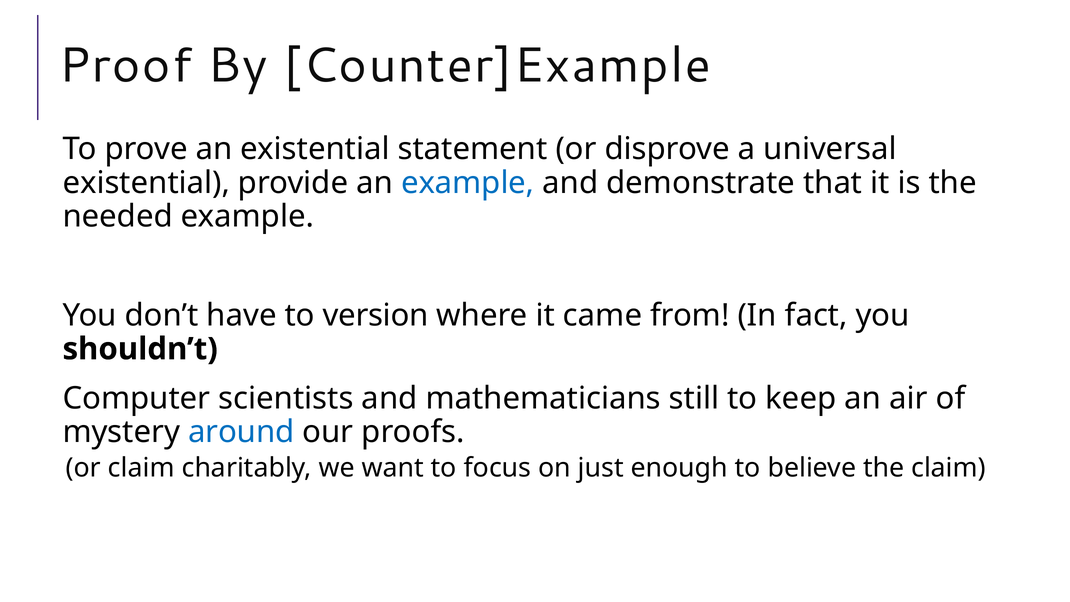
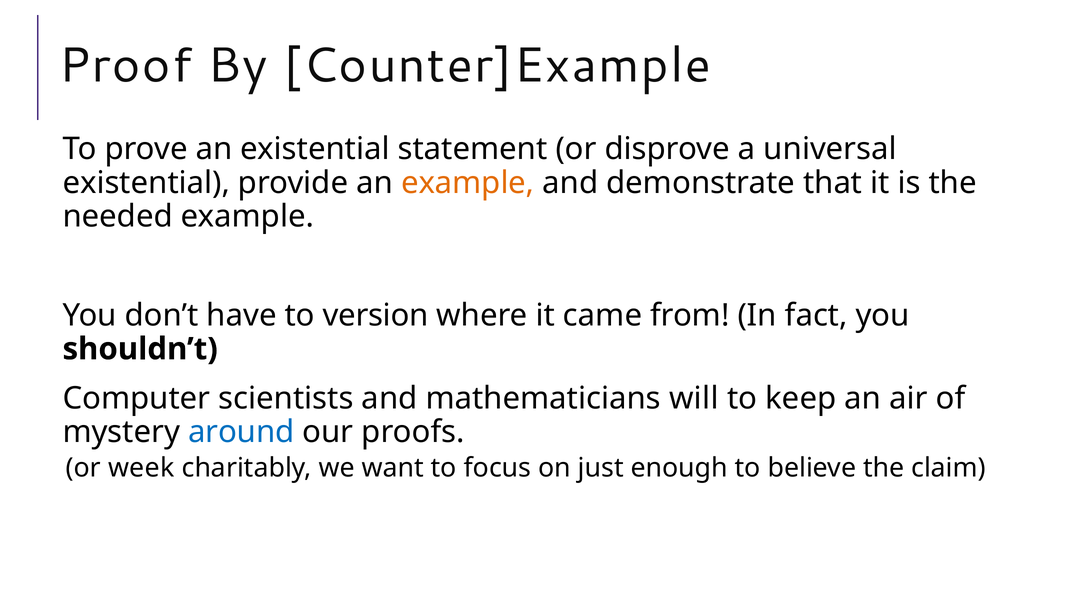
example colour: blue -> orange (468, 183)
still: still -> will (694, 398)
or claim: claim -> week (141, 468)
